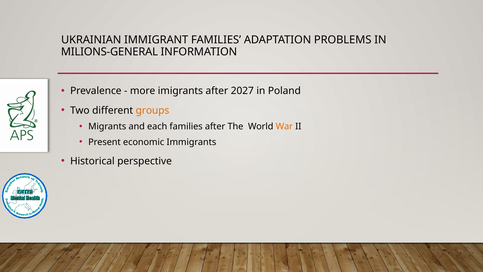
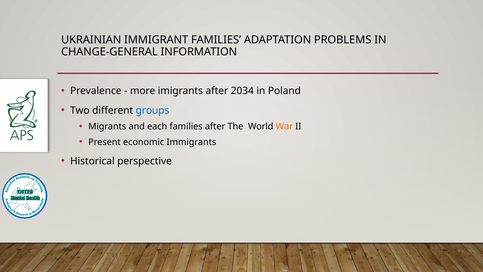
MILIONS-GENERAL: MILIONS-GENERAL -> CHANGE-GENERAL (109, 52)
2027: 2027 -> 2034 (242, 91)
groups colour: orange -> blue (152, 110)
